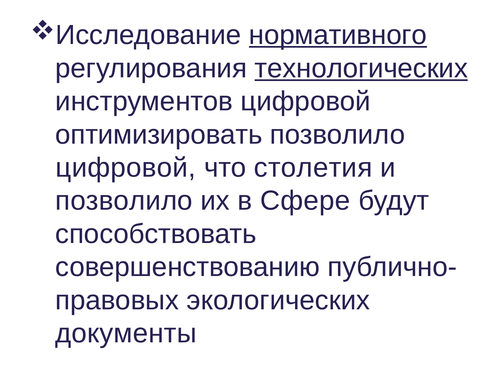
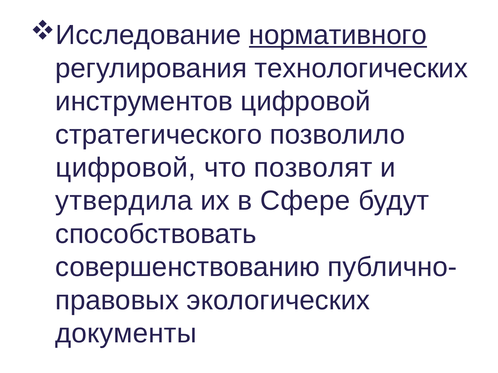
технологических underline: present -> none (361, 68)
оптимизировать: оптимизировать -> стратегического (159, 135)
столетия: столетия -> позволят (313, 168)
позволило: позволило -> утвердила (124, 201)
